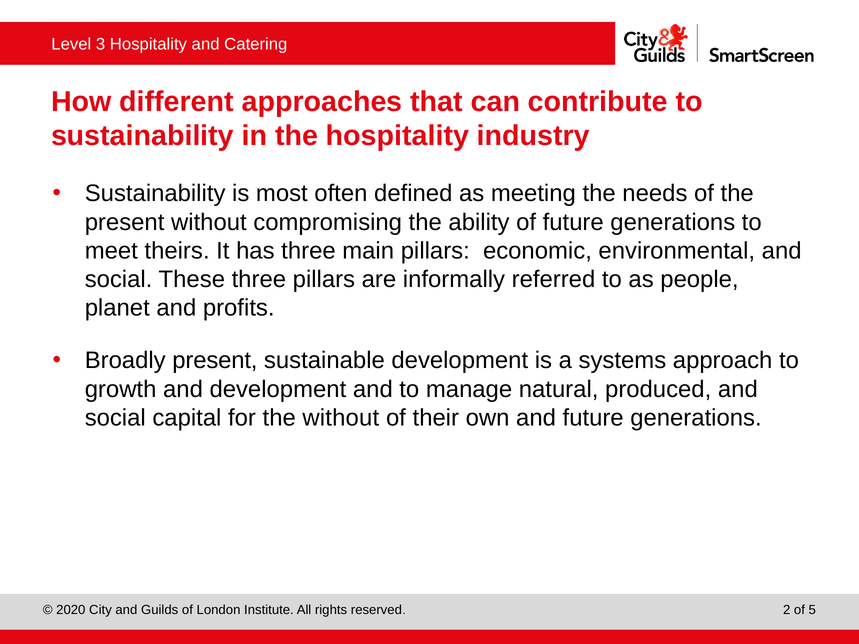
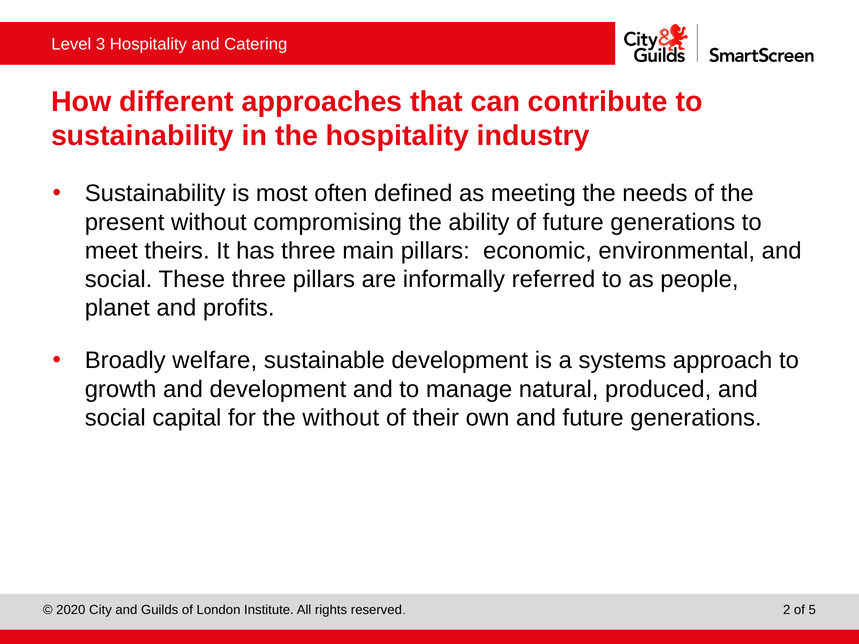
Broadly present: present -> welfare (215, 361)
